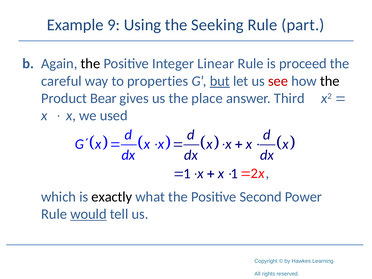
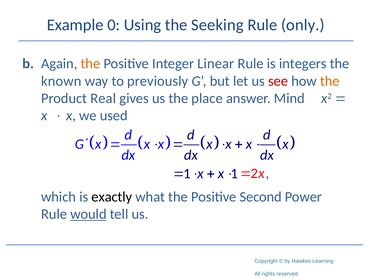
9: 9 -> 0 (114, 25)
part: part -> only (303, 25)
the colour: black -> orange (90, 64)
proceed: proceed -> integers (303, 64)
careful: careful -> known (61, 81)
properties: properties -> previously (158, 81)
but underline: present -> none (220, 81)
the colour: black -> orange (330, 81)
Bear: Bear -> Real (103, 98)
Third: Third -> Mind (289, 98)
